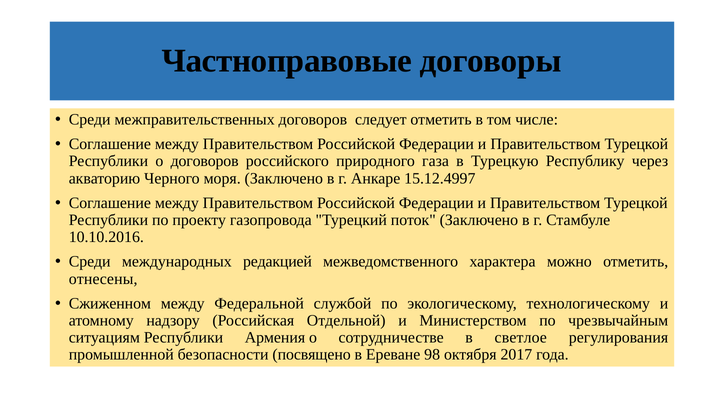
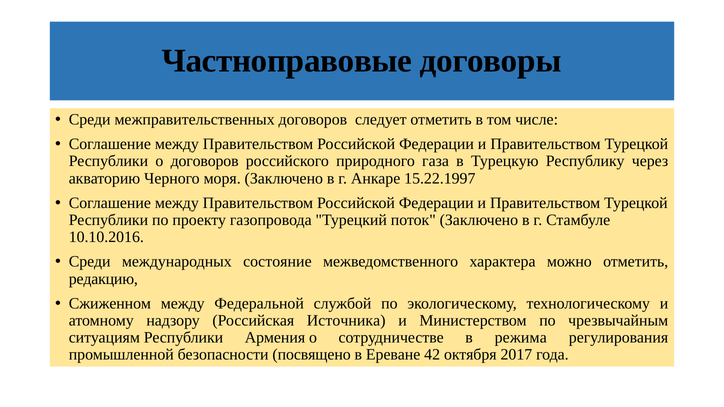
15.12.4997: 15.12.4997 -> 15.22.1997 (440, 178)
редакцией: редакцией -> состояние (277, 262)
отнесены: отнесены -> редакцию (103, 279)
Отдельной: Отдельной -> Источника (346, 321)
светлое: светлое -> режима (521, 338)
98: 98 -> 42 (432, 355)
